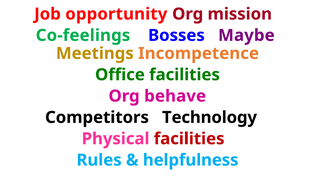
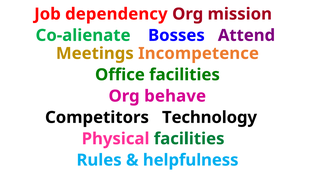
opportunity: opportunity -> dependency (116, 14)
Co-feelings: Co-feelings -> Co-alienate (83, 35)
Maybe: Maybe -> Attend (246, 35)
facilities colour: red -> green (189, 139)
